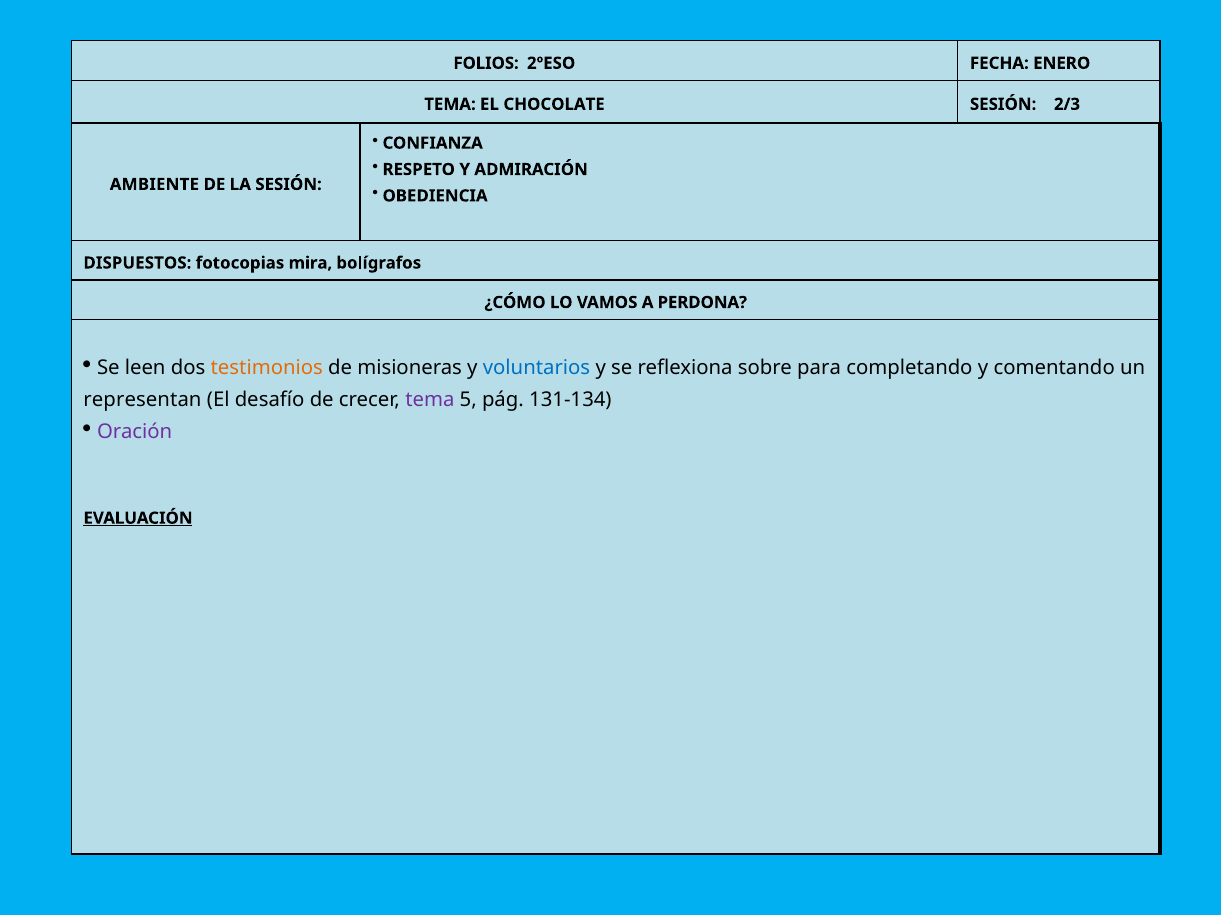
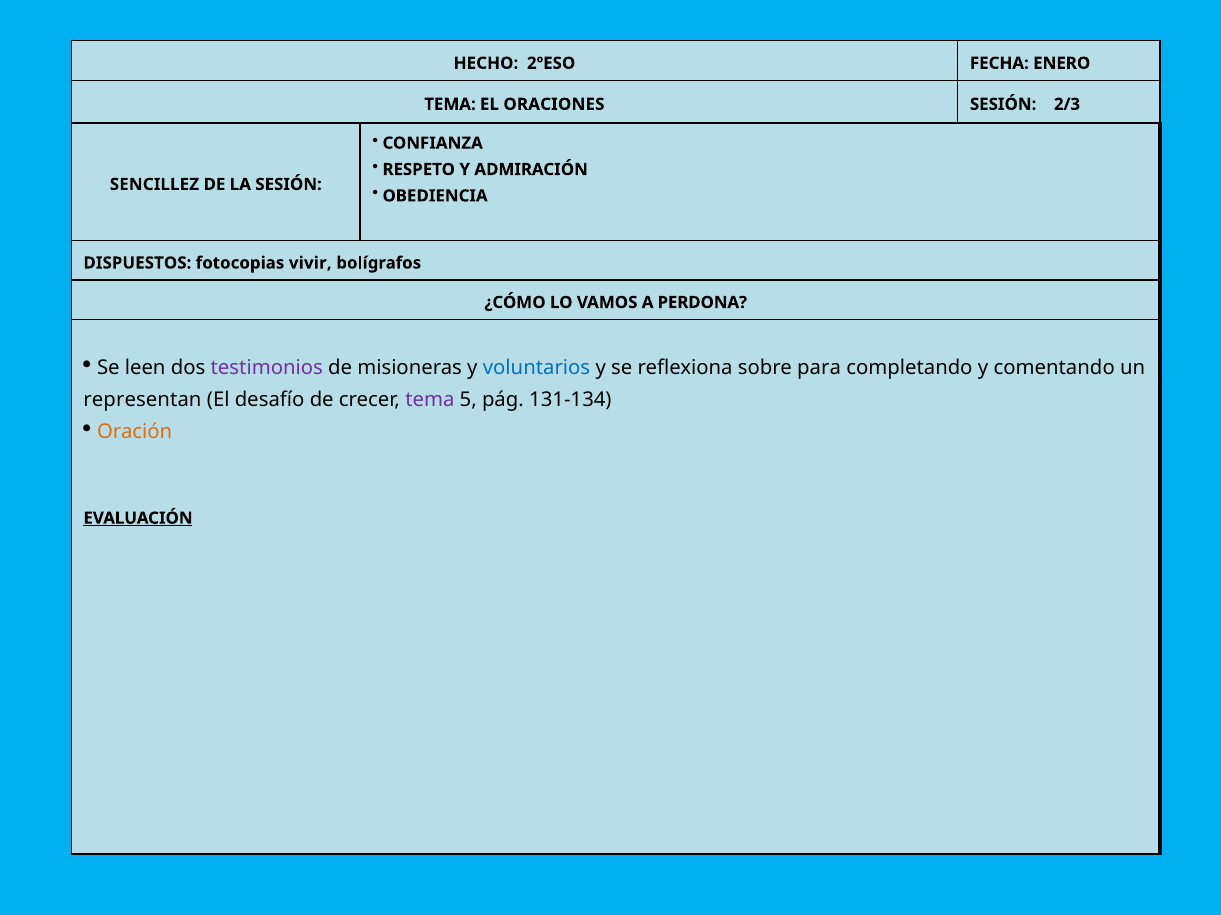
FOLIOS: FOLIOS -> HECHO (486, 63)
CHOCOLATE: CHOCOLATE -> ORACIONES (554, 104)
AMBIENTE: AMBIENTE -> SENCILLEZ (154, 185)
mira: mira -> vivir (310, 263)
testimonios colour: orange -> purple (267, 368)
Oración colour: purple -> orange (135, 432)
